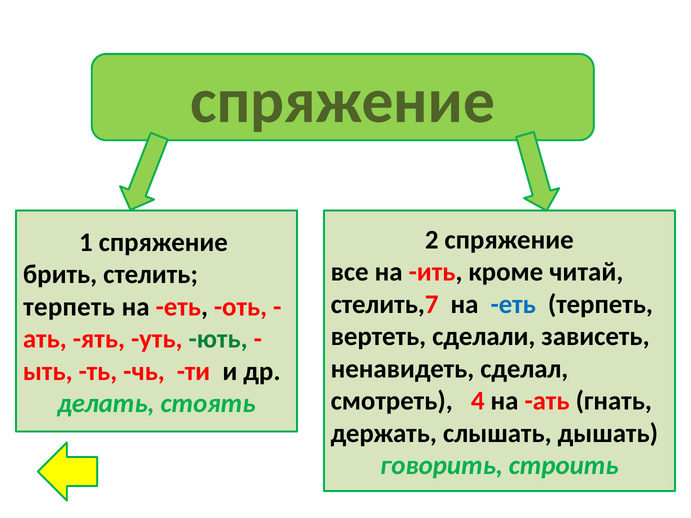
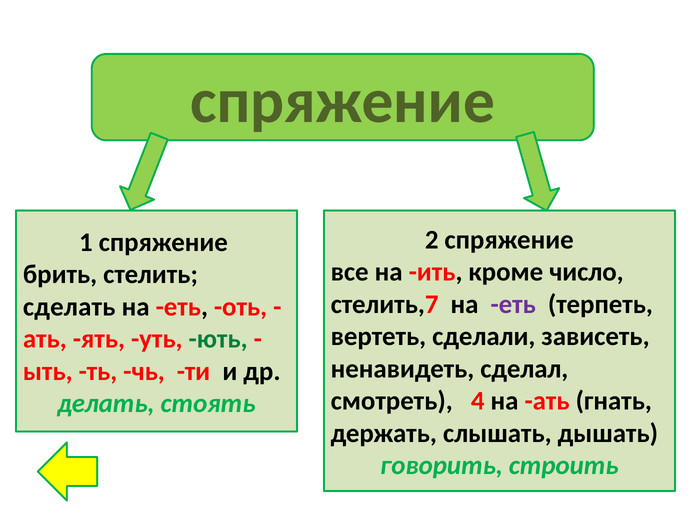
читай: читай -> число (586, 272)
еть colour: blue -> purple (513, 304)
терпеть: терпеть -> сделать (69, 307)
